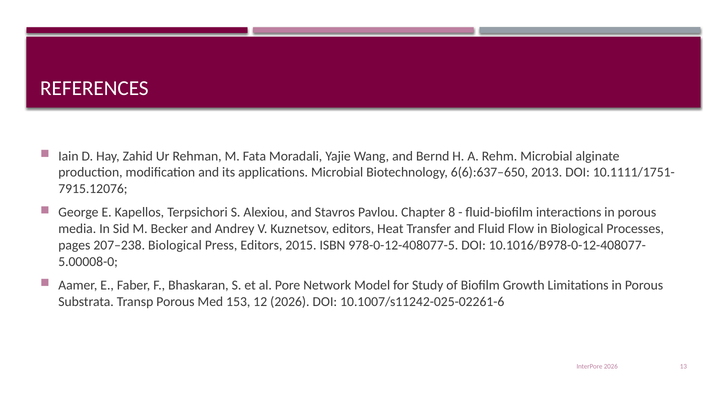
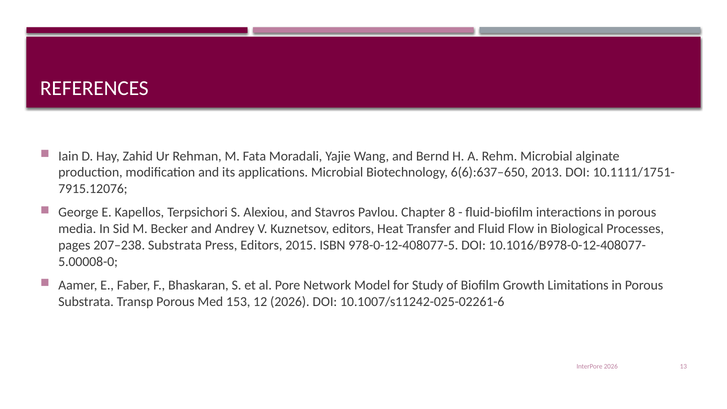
207–238 Biological: Biological -> Substrata (175, 245)
